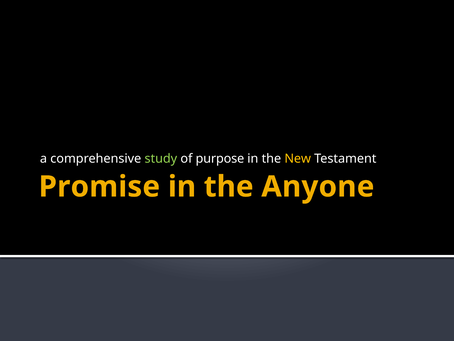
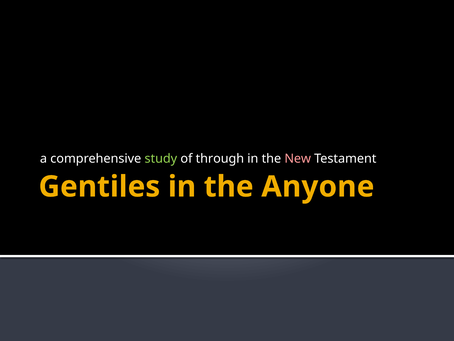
purpose: purpose -> through (220, 159)
New colour: yellow -> pink (298, 159)
Promise: Promise -> Gentiles (99, 186)
